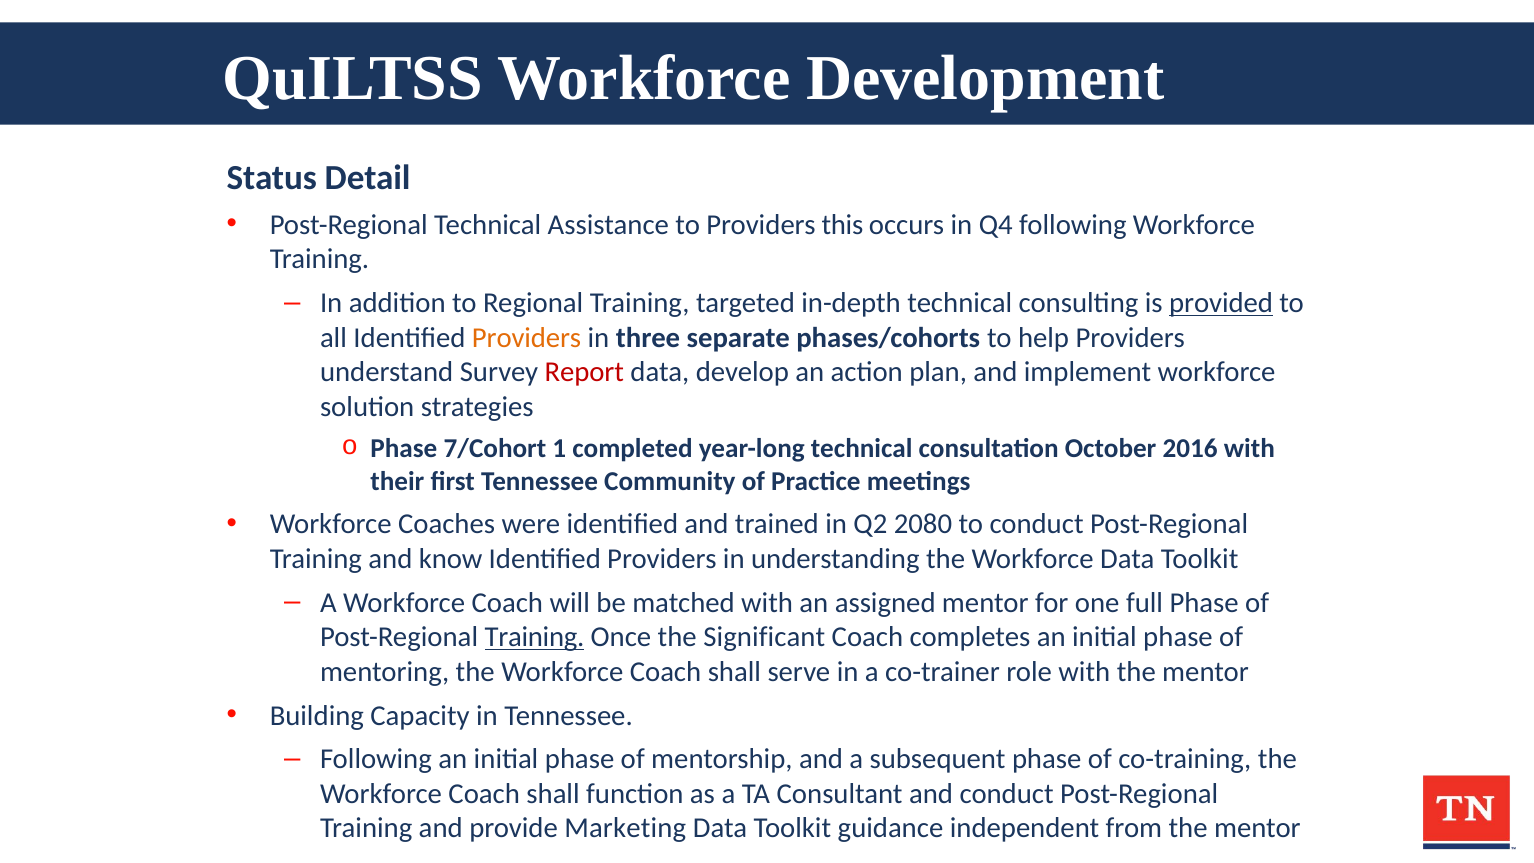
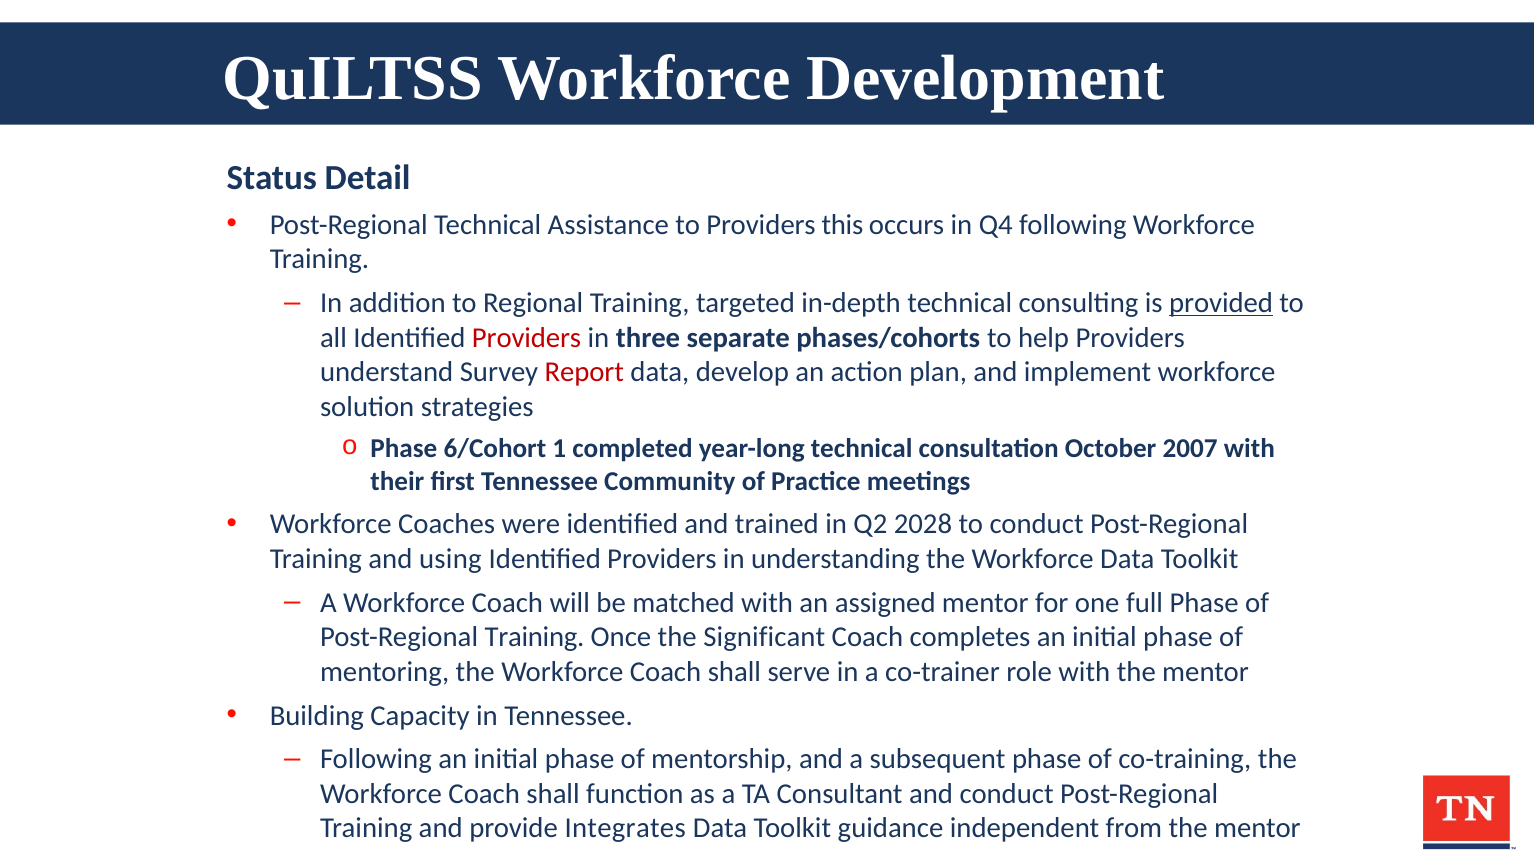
Providers colour: orange -> red (527, 338)
7/Cohort: 7/Cohort -> 6/Cohort (495, 449)
2016: 2016 -> 2007 (1190, 449)
2080: 2080 -> 2028 (923, 524)
know: know -> using (450, 559)
Training underline: present -> none (534, 637)
Marketing: Marketing -> Integrates (625, 828)
